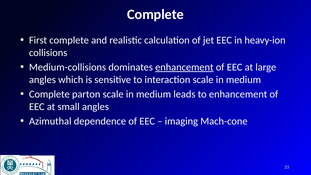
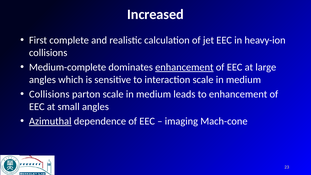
Complete: Complete -> Increased (156, 15)
Medium-collisions: Medium-collisions -> Medium-complete (68, 67)
Complete: Complete -> Collisions (49, 94)
Azimuthal underline: none -> present (50, 121)
